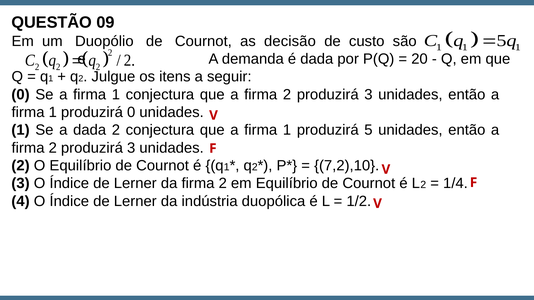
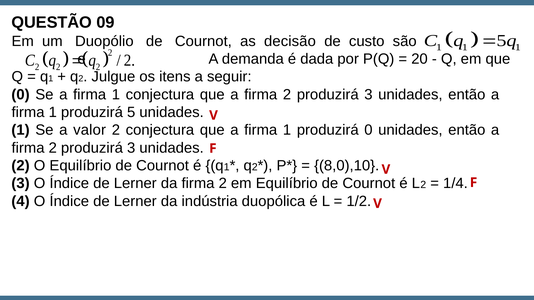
produzirá 0: 0 -> 5 (131, 112)
a dada: dada -> valor (90, 130)
produzirá 5: 5 -> 0 (368, 130)
7,2),10: 7,2),10 -> 8,0),10 (347, 166)
